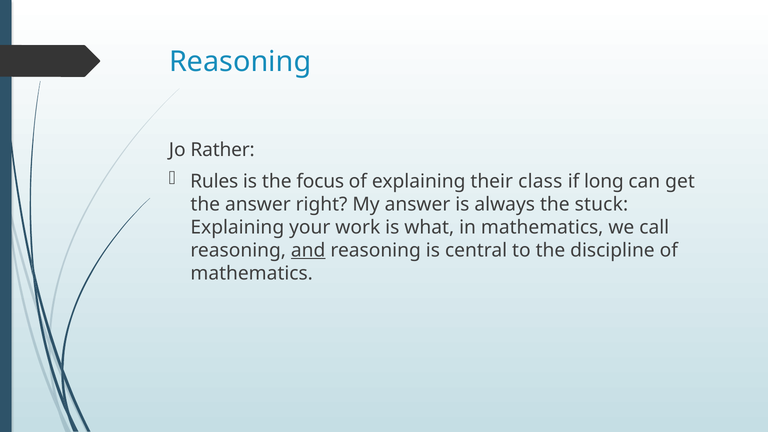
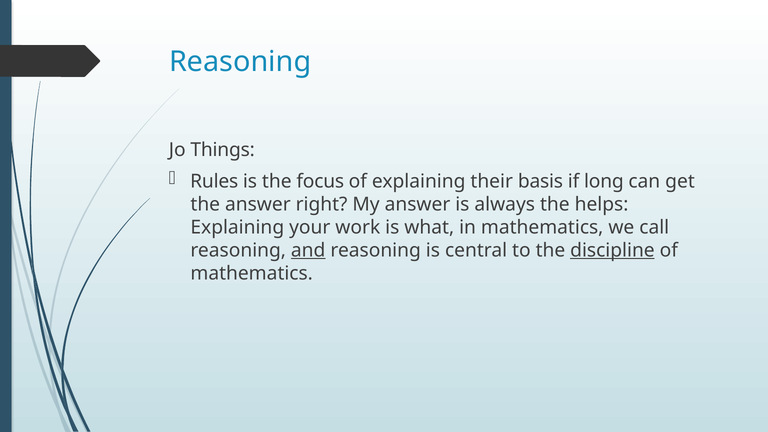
Rather: Rather -> Things (223, 150)
class: class -> basis (540, 181)
stuck: stuck -> helps (602, 204)
discipline underline: none -> present (612, 250)
